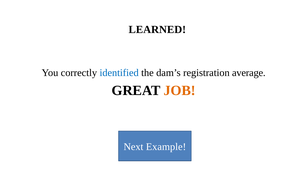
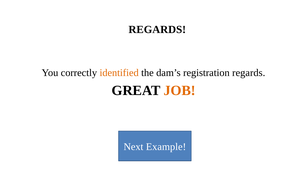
LEARNED: LEARNED -> REGARDS (157, 29)
identified colour: blue -> orange (119, 73)
registration average: average -> regards (249, 73)
